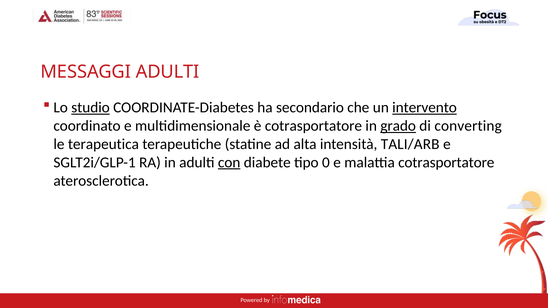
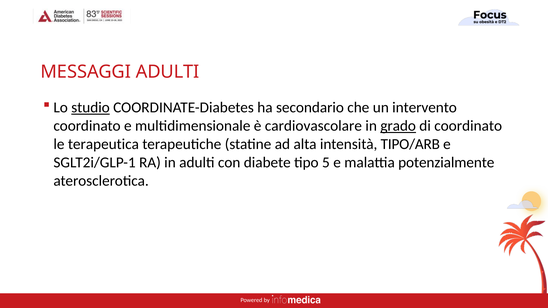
intervento underline: present -> none (425, 108)
è cotrasportatore: cotrasportatore -> cardiovascolare (313, 126)
di converting: converting -> coordinato (468, 126)
TALI/ARB: TALI/ARB -> TIPO/ARB (410, 144)
con underline: present -> none (229, 163)
0: 0 -> 5 (326, 163)
malattia cotrasportatore: cotrasportatore -> potenzialmente (446, 163)
